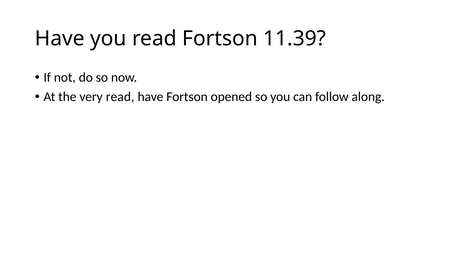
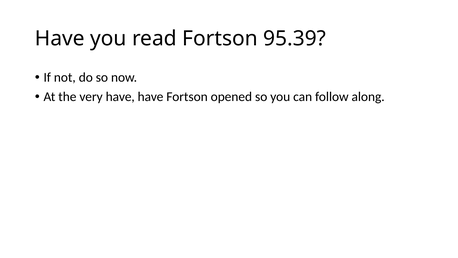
11.39: 11.39 -> 95.39 (295, 38)
very read: read -> have (120, 97)
